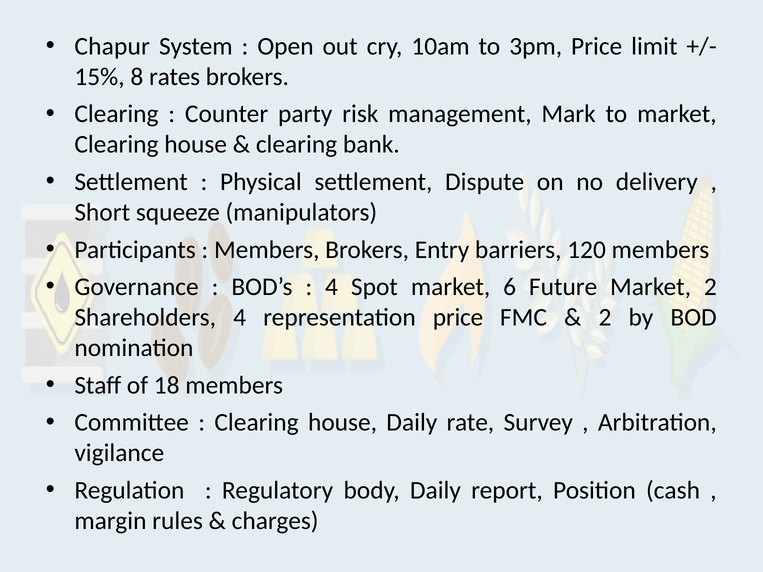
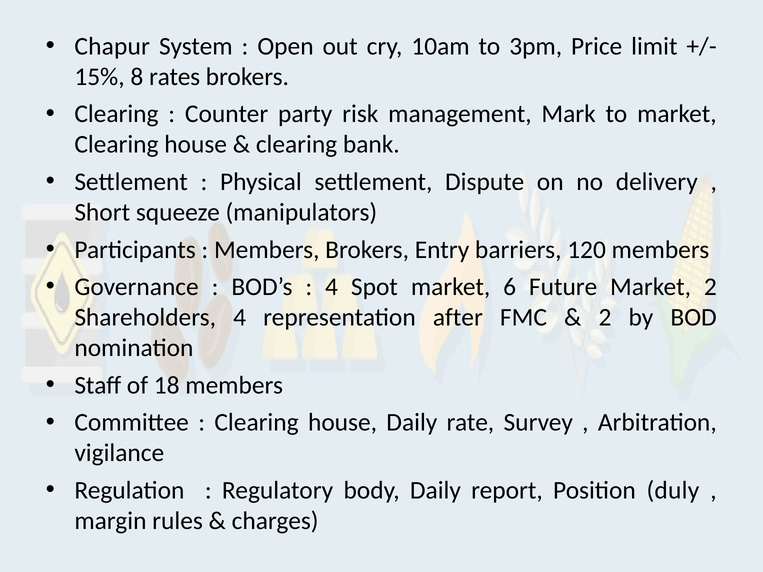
representation price: price -> after (458, 318)
cash: cash -> duly (673, 491)
